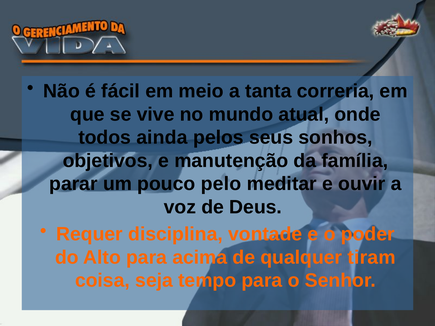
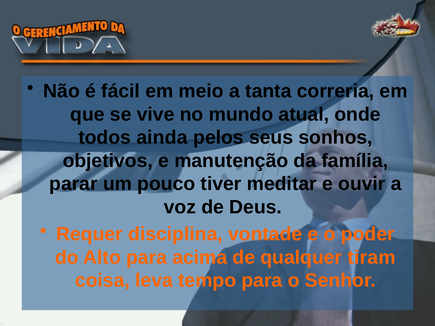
pelo: pelo -> tiver (221, 184)
seja: seja -> leva (154, 281)
